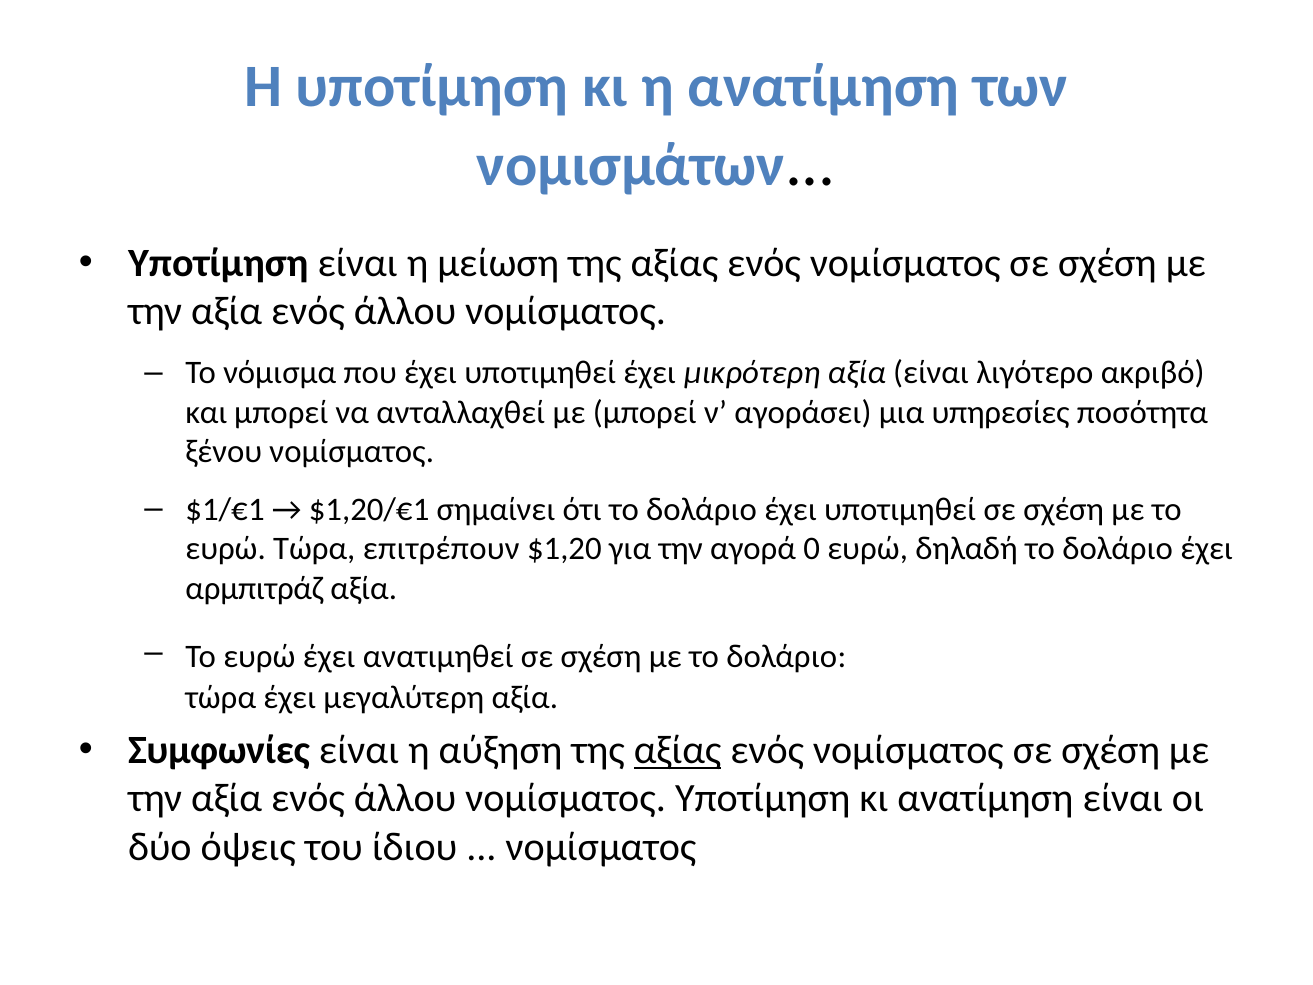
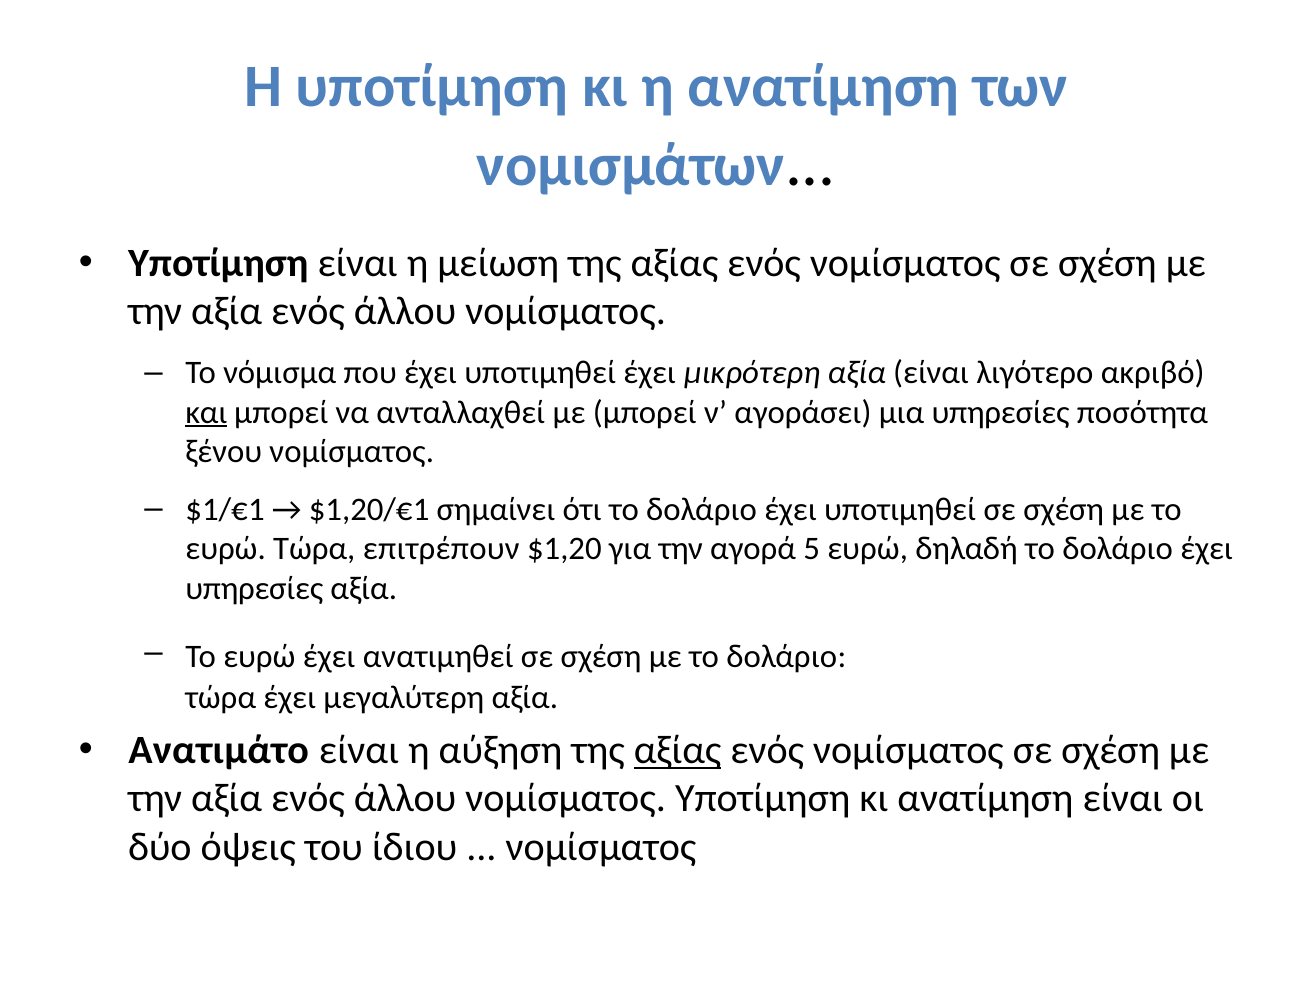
και underline: none -> present (206, 412)
0: 0 -> 5 (812, 549)
αρμπιτράζ: αρμπιτράζ -> υπηρεσίες (254, 588)
Συμφωνίες: Συμφωνίες -> Ανατιμάτο (219, 750)
